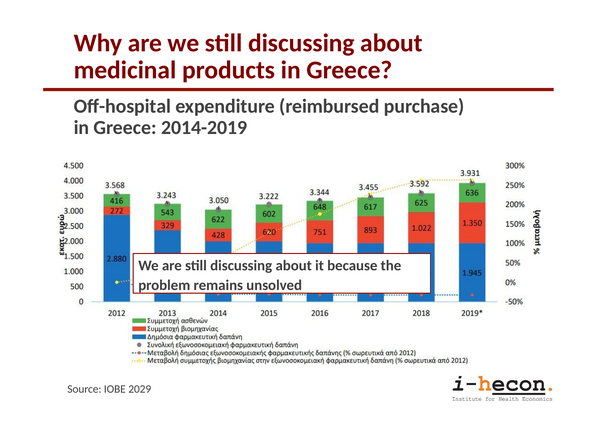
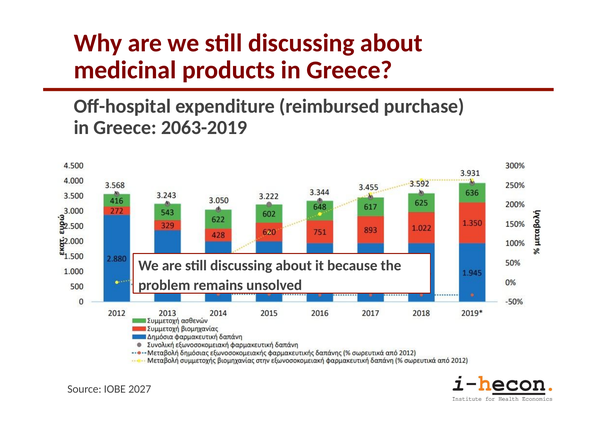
2014-2019: 2014-2019 -> 2063-2019 (204, 128)
2029: 2029 -> 2027 (140, 389)
